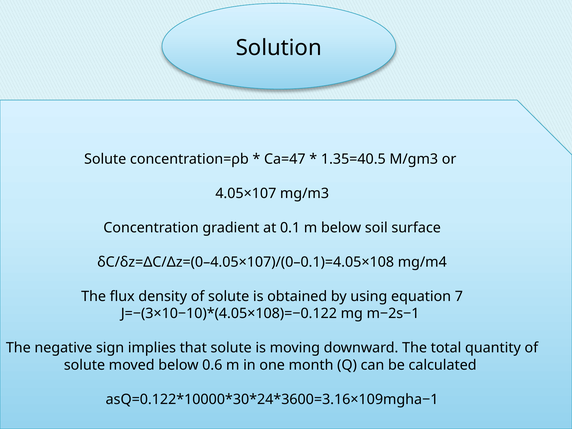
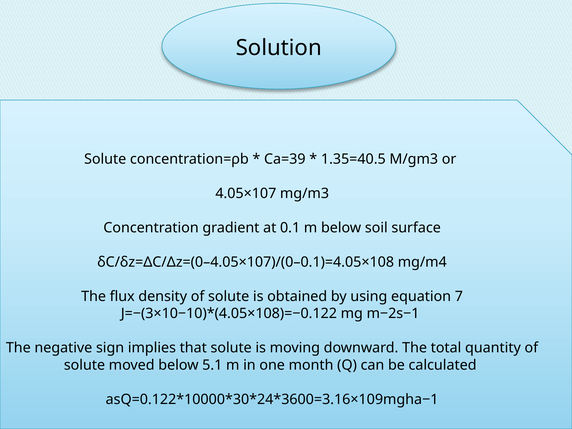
Ca=47: Ca=47 -> Ca=39 (285, 159)
0.6: 0.6 -> 5.1 (212, 365)
